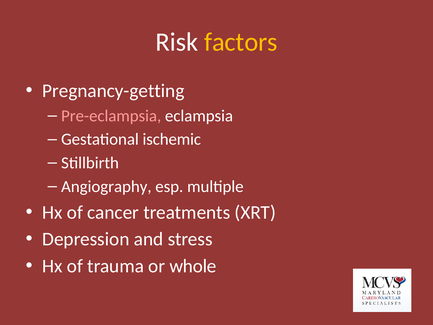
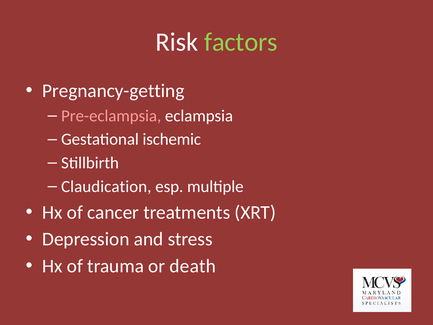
factors colour: yellow -> light green (241, 42)
Angiography: Angiography -> Claudication (106, 186)
whole: whole -> death (193, 266)
